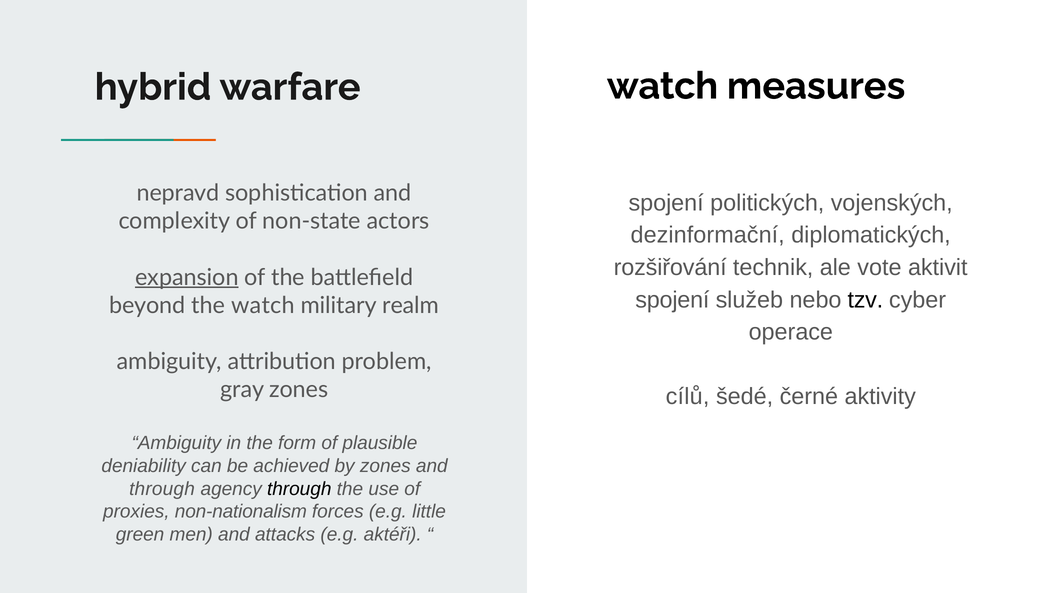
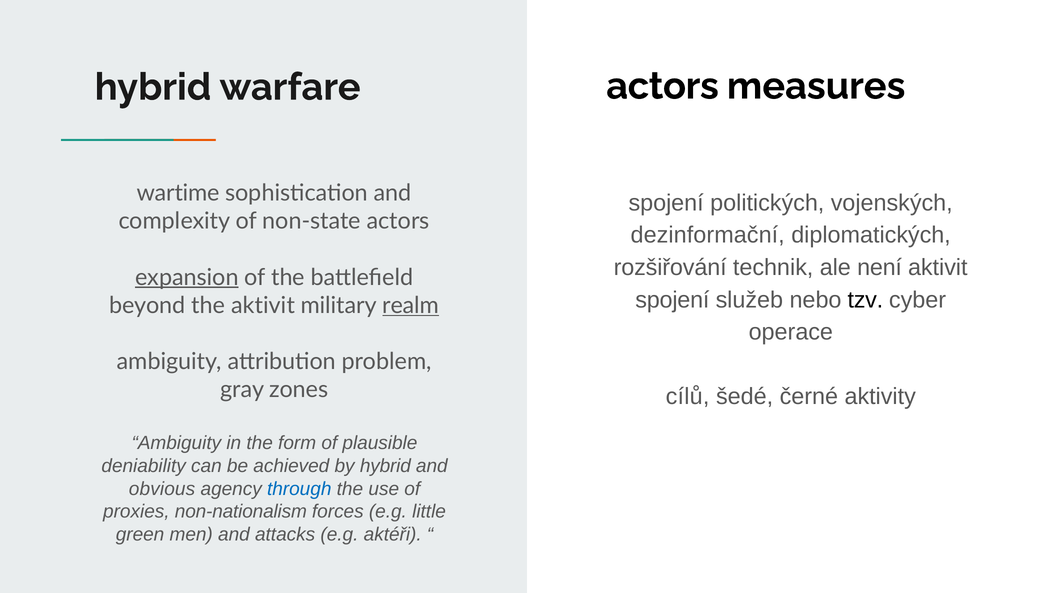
watch: watch -> actors (663, 86)
nepravd: nepravd -> wartime (178, 193)
vote: vote -> není (880, 267)
the watch: watch -> aktivit (263, 305)
realm underline: none -> present (411, 305)
by zones: zones -> hybrid (385, 466)
through: through -> obvious (162, 489)
through colour: black -> blue (299, 489)
